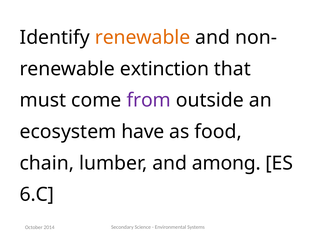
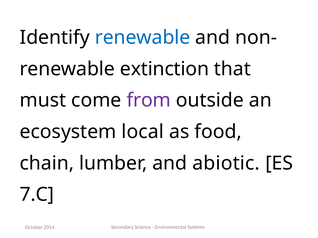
renewable colour: orange -> blue (143, 38)
have: have -> local (143, 132)
among: among -> abiotic (226, 163)
6.C: 6.C -> 7.C (37, 195)
